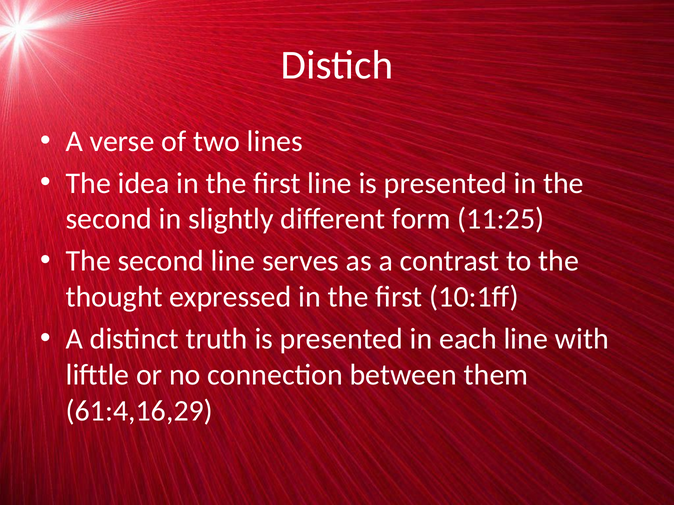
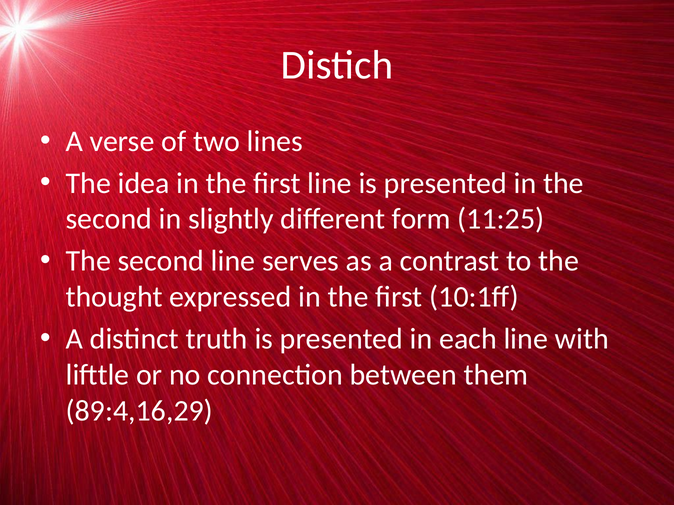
61:4,16,29: 61:4,16,29 -> 89:4,16,29 (139, 411)
